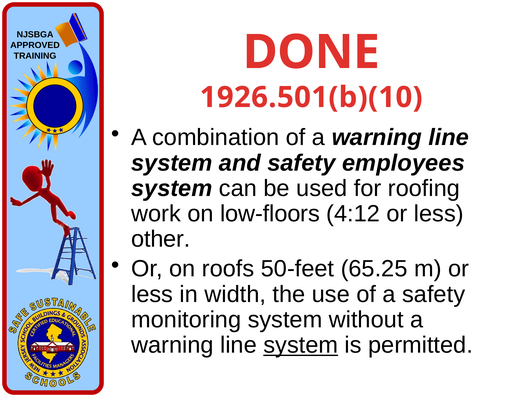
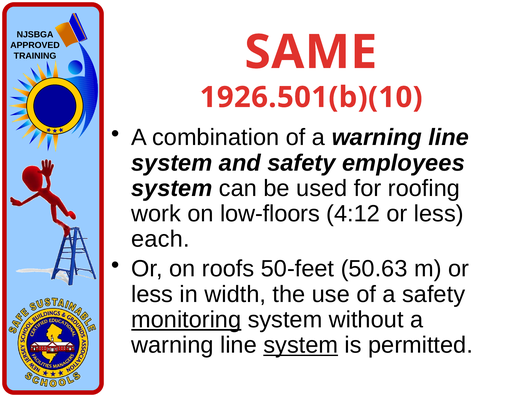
DONE: DONE -> SAME (311, 52)
other: other -> each (160, 240)
65.25: 65.25 -> 50.63 (374, 269)
monitoring underline: none -> present (186, 320)
